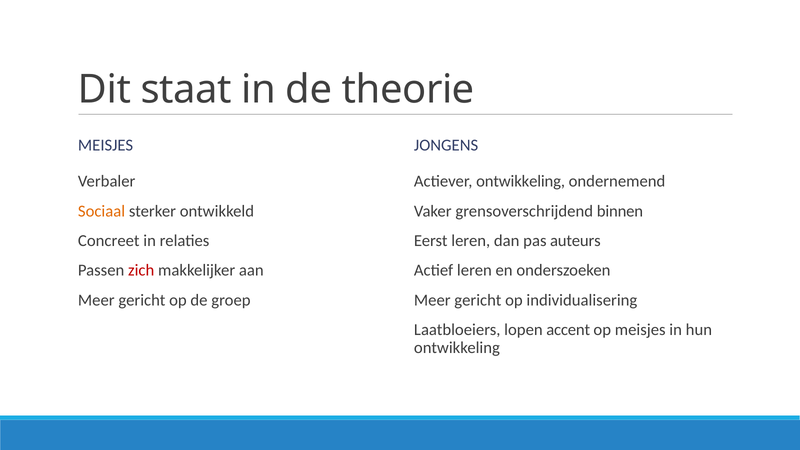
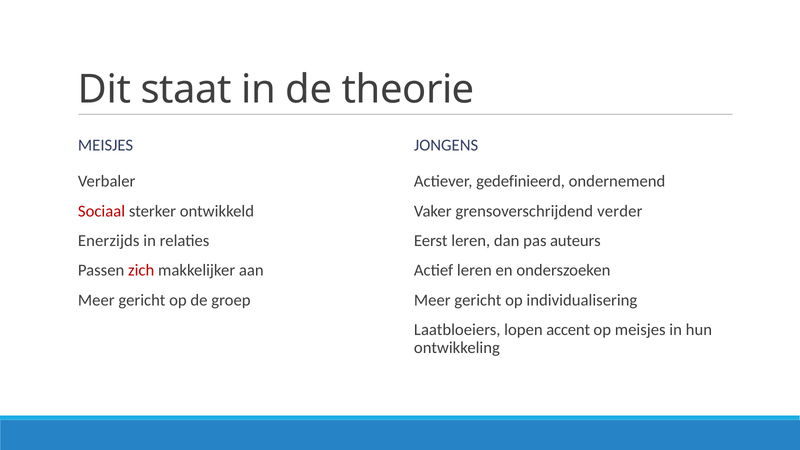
Actiever ontwikkeling: ontwikkeling -> gedefinieerd (521, 181)
Sociaal colour: orange -> red (102, 211)
binnen: binnen -> verder (620, 211)
Concreet: Concreet -> Enerzijds (109, 241)
